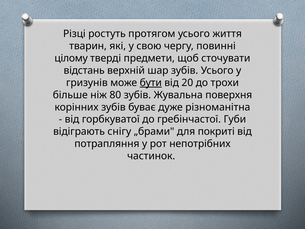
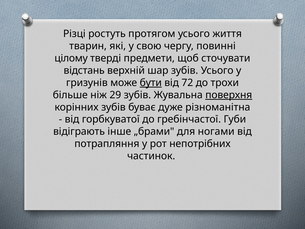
20: 20 -> 72 (187, 83)
80: 80 -> 29 (115, 95)
поверхня underline: none -> present (229, 95)
снігу: снігу -> інше (119, 131)
покриті: покриті -> ногами (216, 131)
